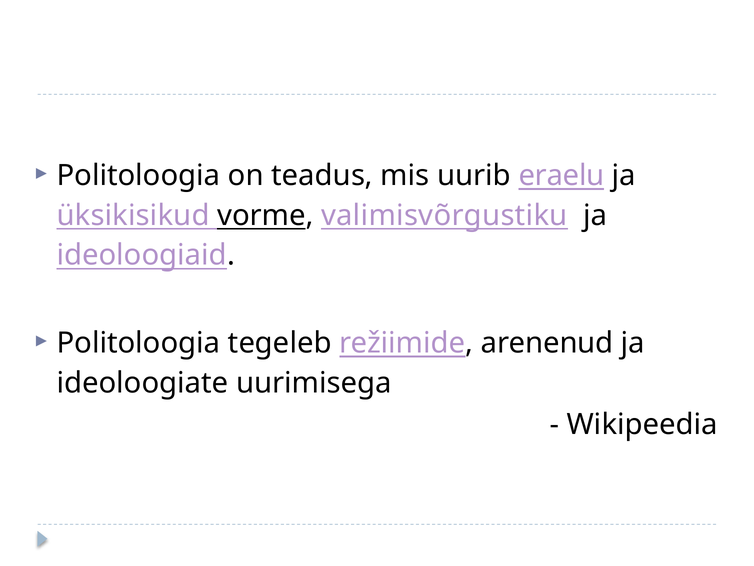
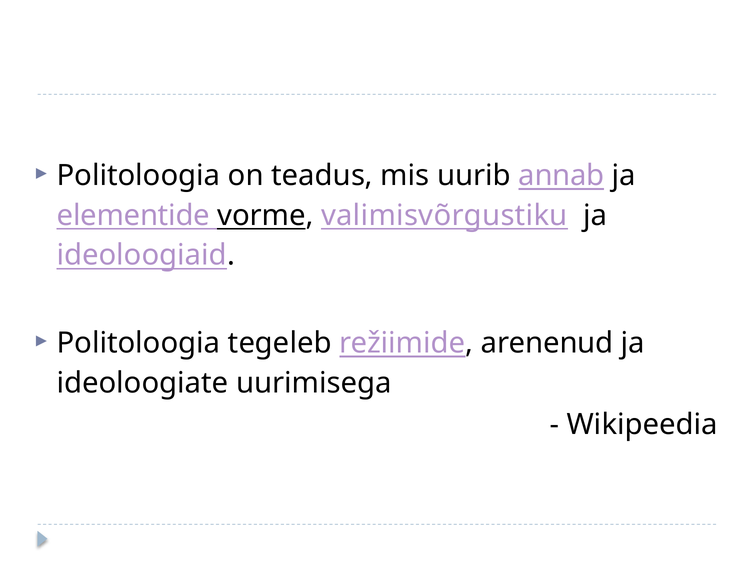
eraelu: eraelu -> annab (561, 175)
üksikisikud: üksikisikud -> elementide (133, 215)
